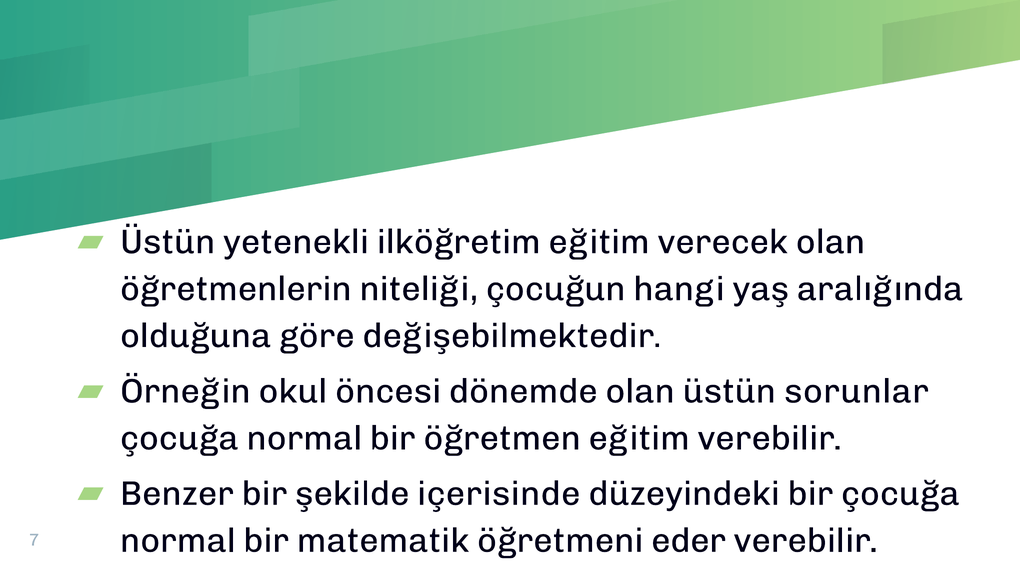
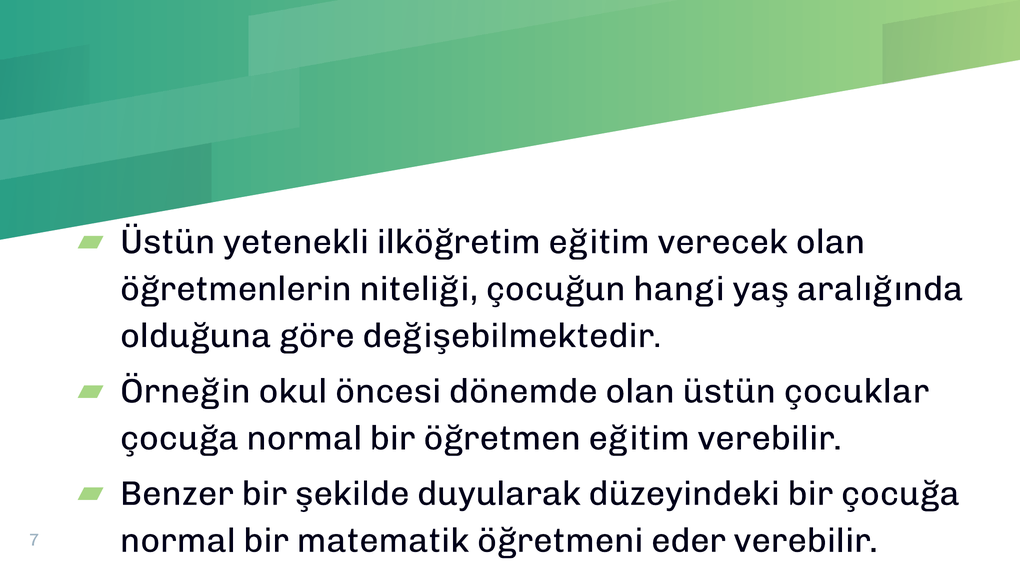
sorunlar: sorunlar -> çocuklar (857, 391)
içerisinde: içerisinde -> duyularak (499, 493)
